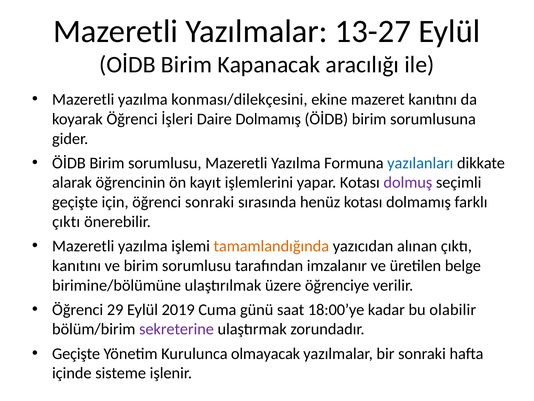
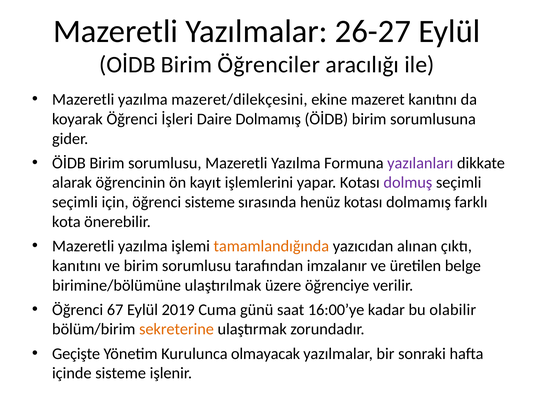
13-27: 13-27 -> 26-27 (373, 31)
Kapanacak: Kapanacak -> Öğrenciler (269, 65)
konması/dilekçesini: konması/dilekçesini -> mazeret/dilekçesini (239, 99)
yazılanları colour: blue -> purple (420, 163)
geçişte: geçişte -> seçimli (75, 202)
öğrenci sonraki: sonraki -> sisteme (210, 202)
çıktı: çıktı -> kota (66, 221)
29: 29 -> 67 (115, 309)
18:00’ye: 18:00’ye -> 16:00’ye (336, 309)
sekreterine colour: purple -> orange (176, 329)
